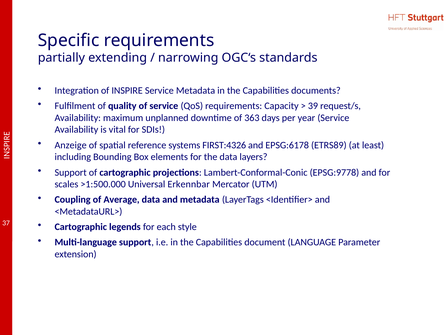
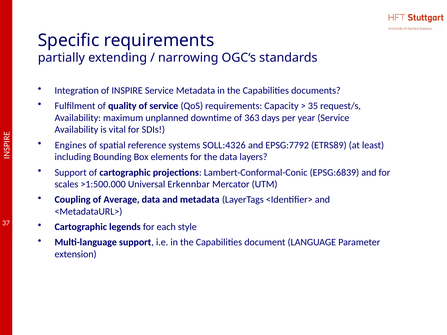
39: 39 -> 35 (313, 106)
Anzeige: Anzeige -> Engines (71, 145)
FIRST:4326: FIRST:4326 -> SOLL:4326 (224, 145)
EPSG:6178: EPSG:6178 -> EPSG:7792 (287, 145)
EPSG:9778: EPSG:9778 -> EPSG:6839 (334, 173)
